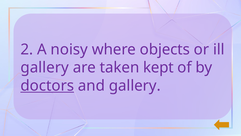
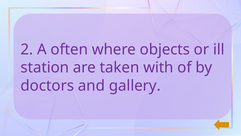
noisy: noisy -> often (69, 49)
gallery: gallery -> station (45, 67)
kept: kept -> with (158, 67)
doctors underline: present -> none (47, 85)
